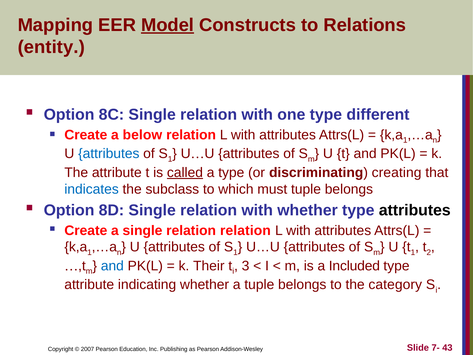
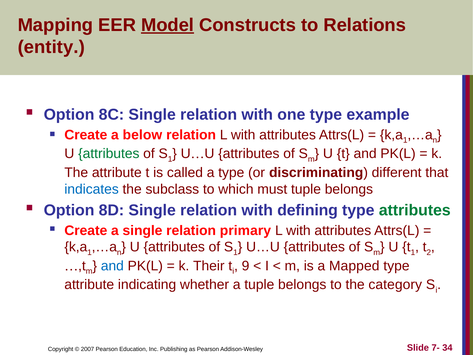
different: different -> example (378, 114)
attributes colour: blue -> green (109, 154)
called underline: present -> none (185, 172)
creating: creating -> different (397, 172)
with whether: whether -> defining (308, 210)
attributes colour: black -> green (415, 210)
relation relation: relation -> primary (245, 230)
3: 3 -> 9 (246, 266)
Included: Included -> Mapped (354, 266)
43: 43 -> 34 (447, 347)
